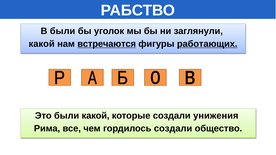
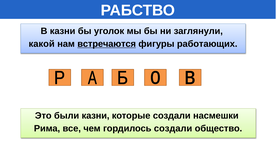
В были: были -> казни (63, 31)
работающих underline: present -> none (207, 44)
были какой: какой -> казни (96, 116)
унижения: унижения -> насмешки (216, 116)
